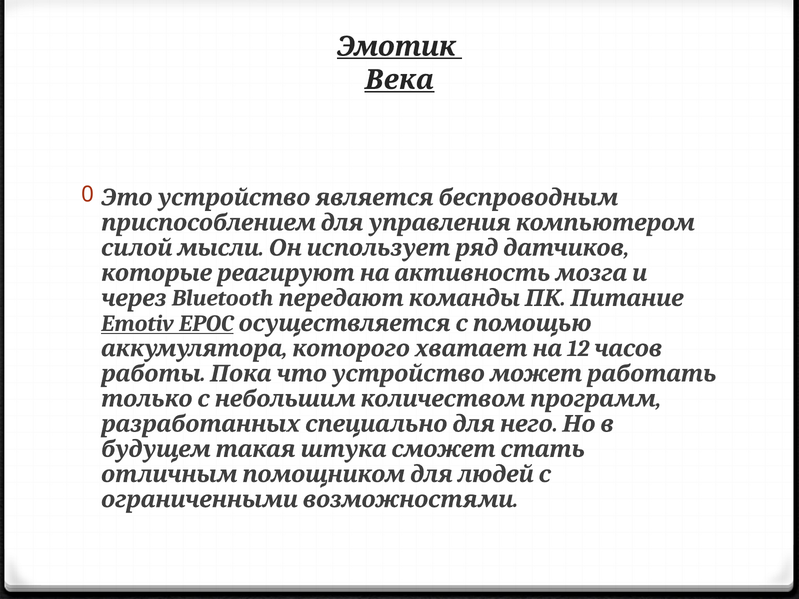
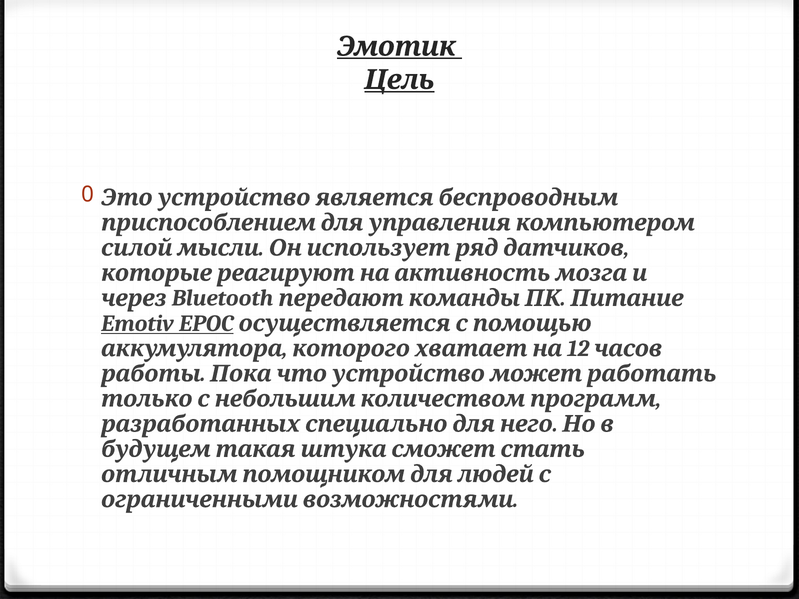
Века: Века -> Цель (400, 80)
